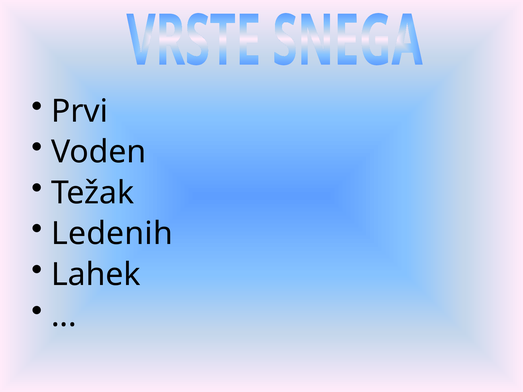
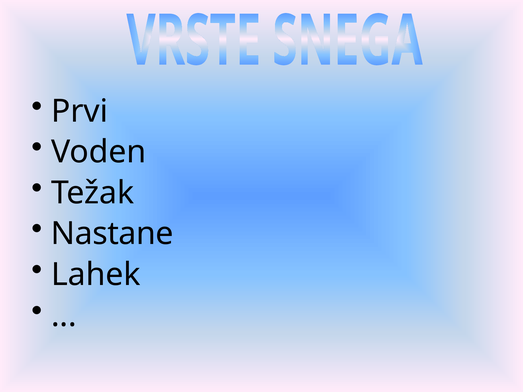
Ledenih: Ledenih -> Nastane (112, 234)
